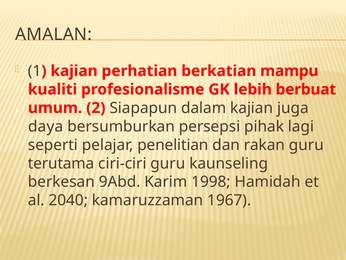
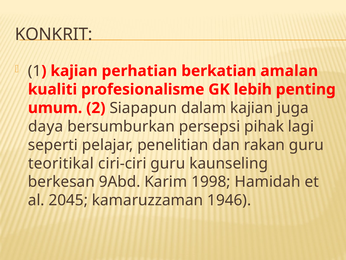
AMALAN: AMALAN -> KONKRIT (54, 34)
mampu: mampu -> amalan (289, 71)
berbuat: berbuat -> penting (306, 89)
terutama: terutama -> teoritikal (61, 163)
2040: 2040 -> 2045 (68, 200)
1967: 1967 -> 1946 (229, 200)
